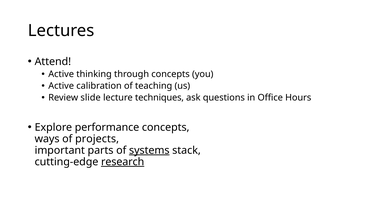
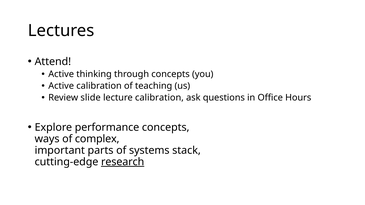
lecture techniques: techniques -> calibration (159, 98)
projects: projects -> complex (97, 139)
systems underline: present -> none (149, 151)
